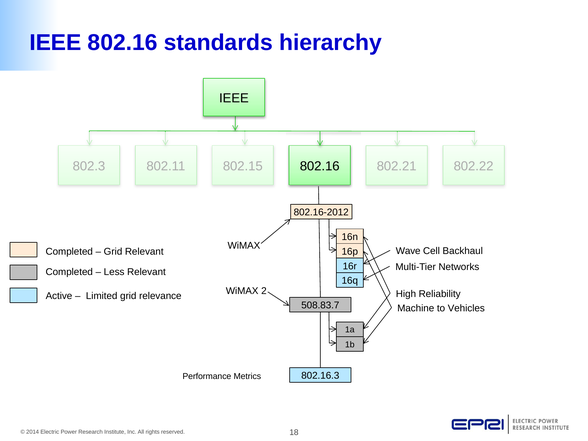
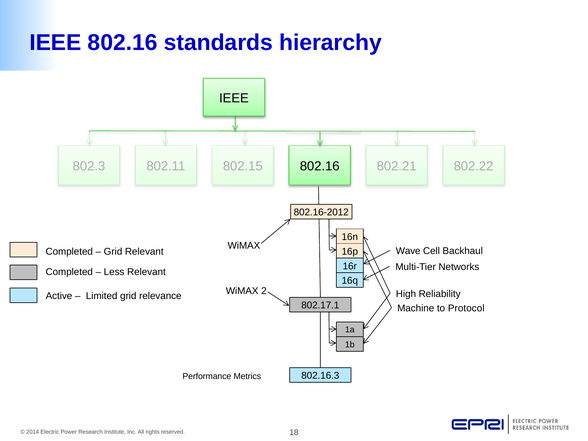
508.83.7: 508.83.7 -> 802.17.1 (320, 305)
Vehicles: Vehicles -> Protocol (466, 308)
